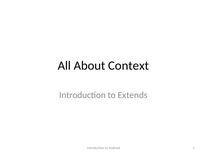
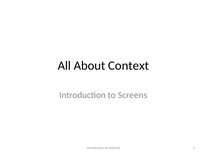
Extends: Extends -> Screens (133, 95)
